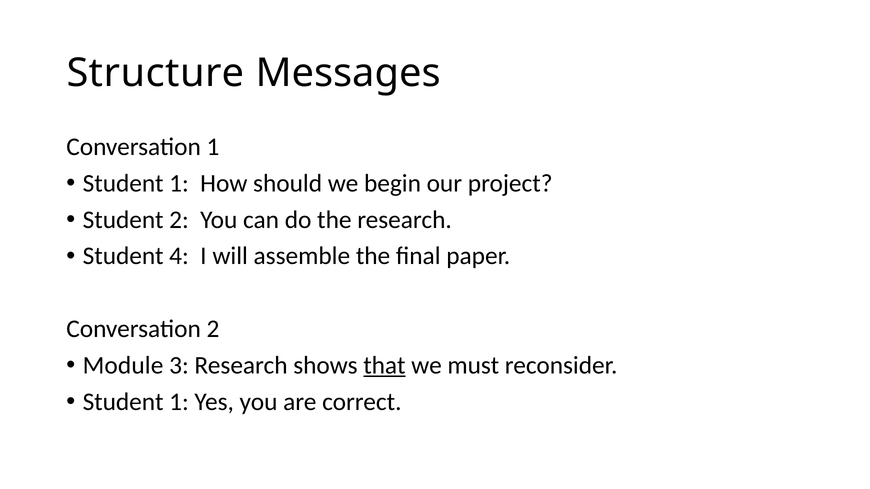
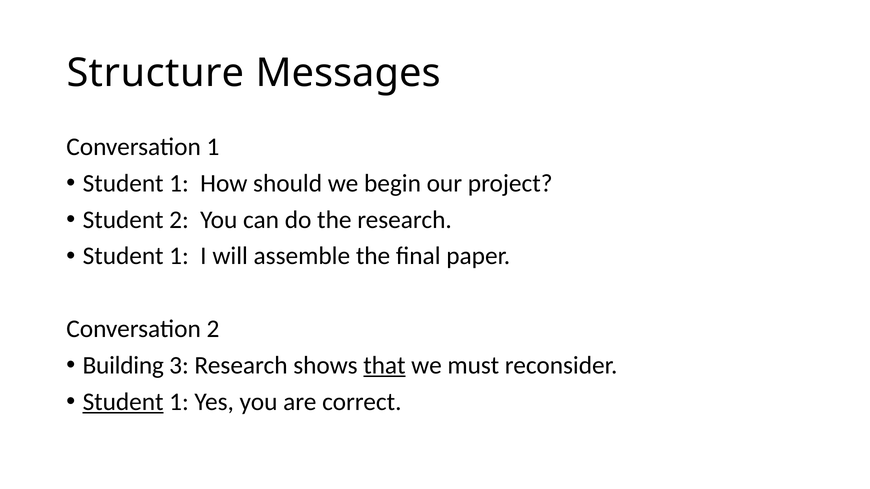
4: 4 -> 1 (179, 256)
Module: Module -> Building (123, 366)
Student underline: none -> present (123, 402)
